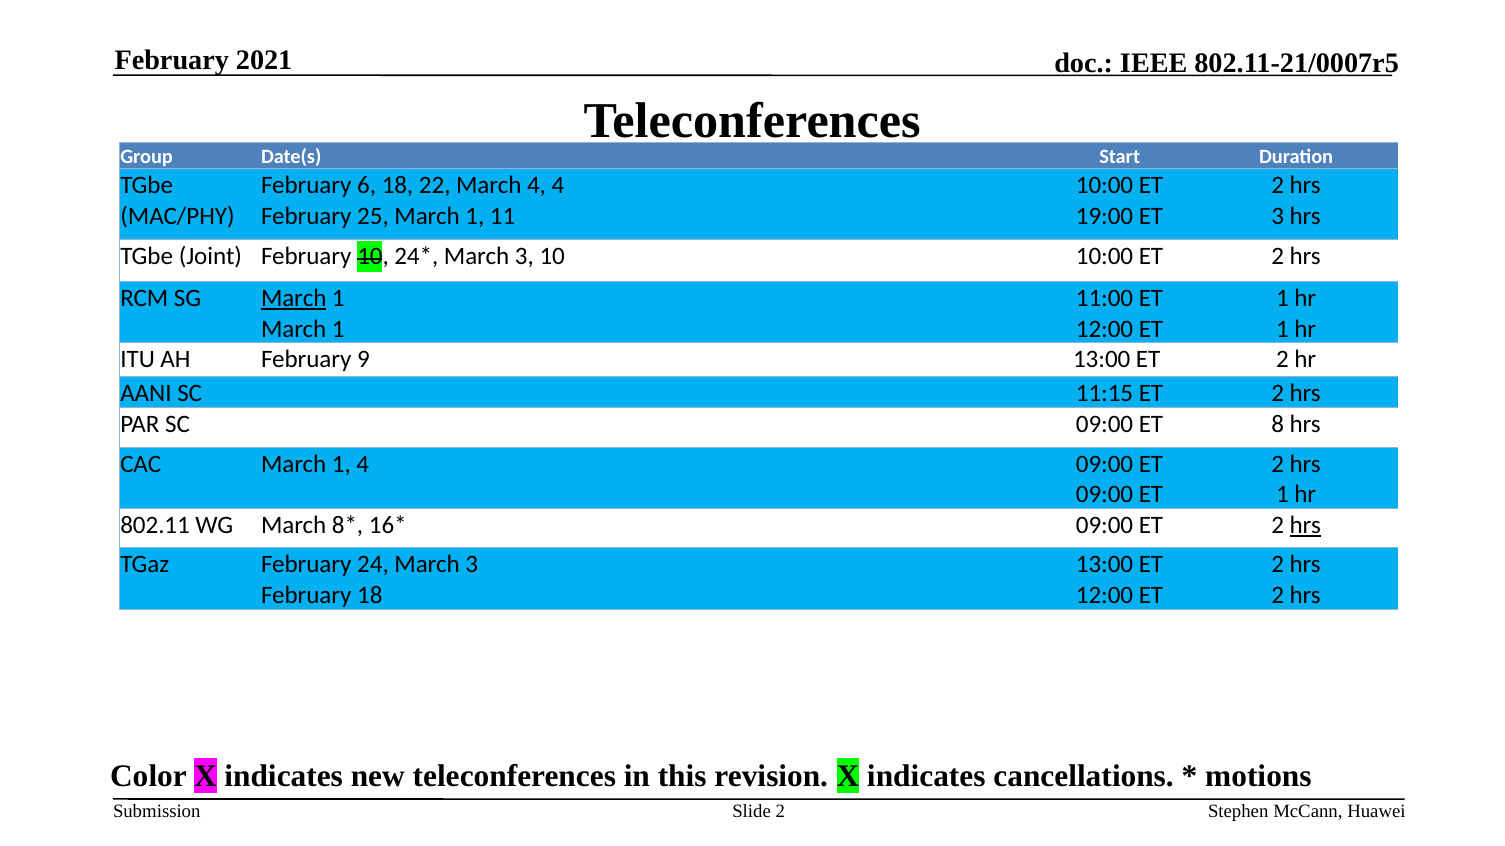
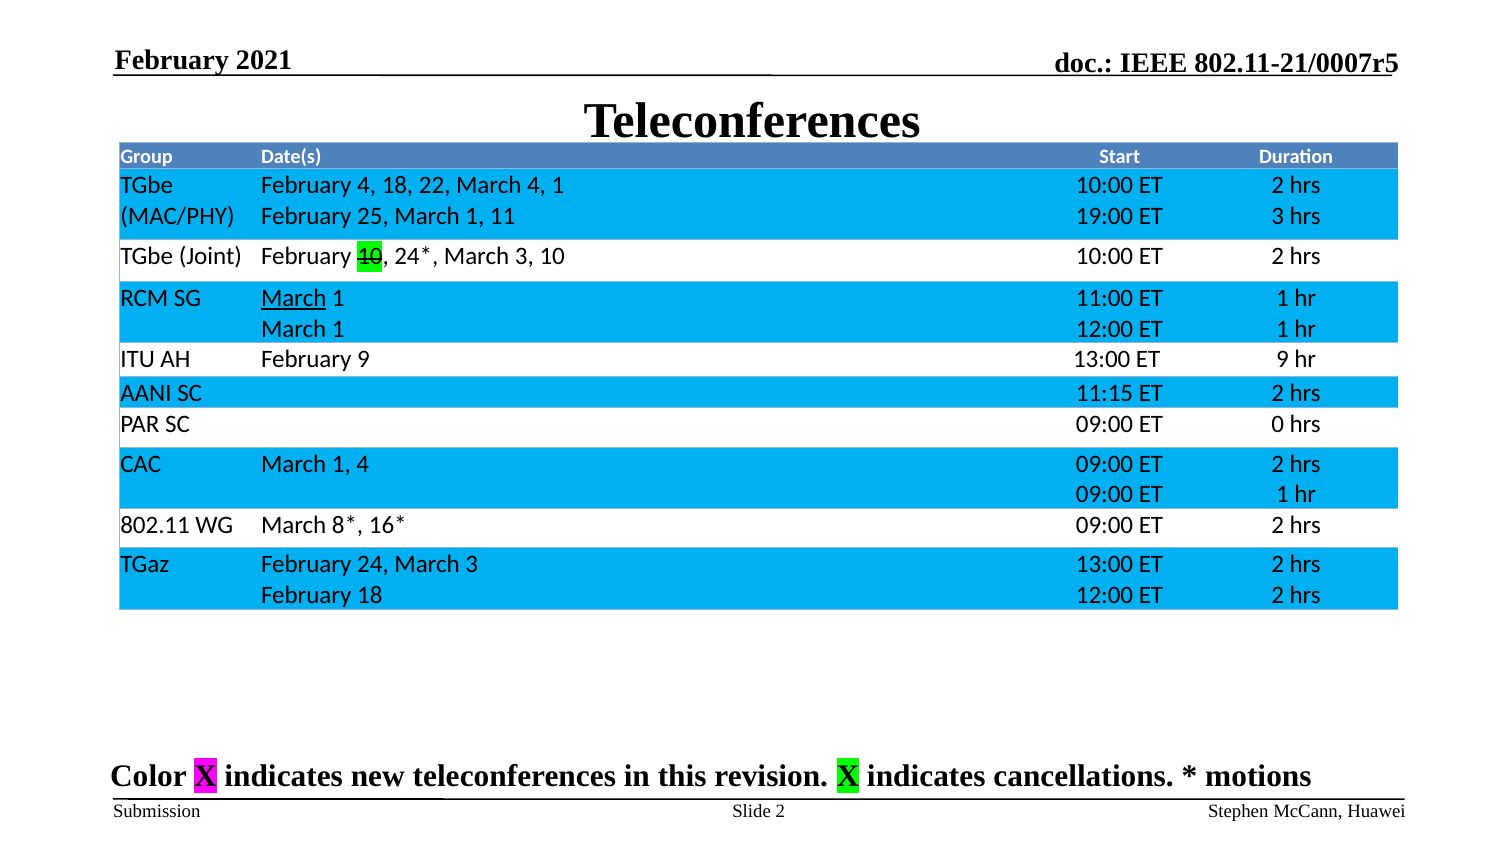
February 6: 6 -> 4 (367, 186)
4 4: 4 -> 1 (558, 186)
13:00 ET 2: 2 -> 9 (1282, 360)
8: 8 -> 0 (1278, 425)
hrs underline: present -> none (1305, 526)
